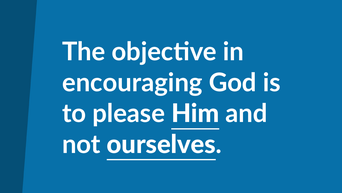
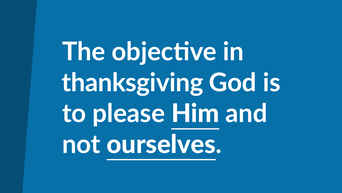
encouraging: encouraging -> thanksgiving (132, 83)
